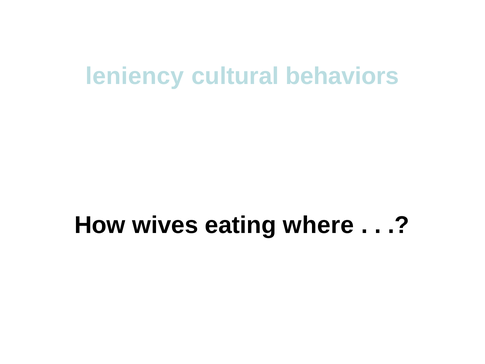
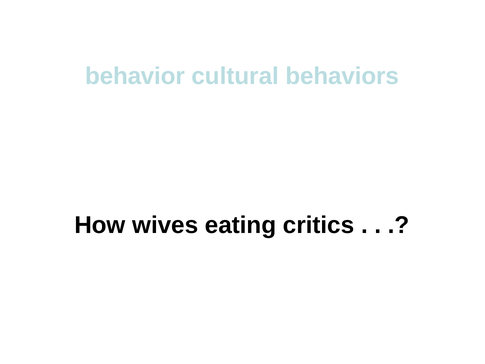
leniency: leniency -> behavior (135, 76)
where: where -> critics (319, 225)
